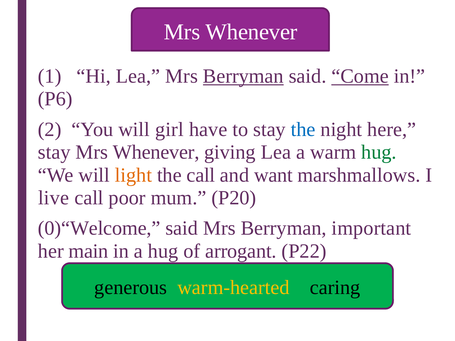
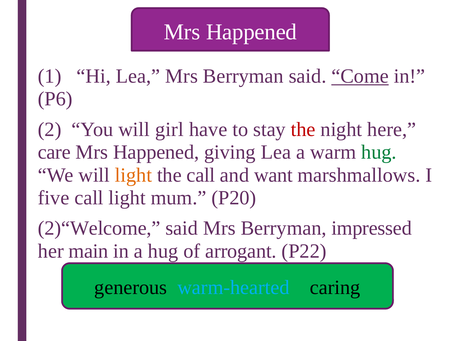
Whenever: Whenever -> Happened (252, 32)
Berryman underline: present -> none (243, 76)
the colour: blue -> red (303, 129)
stay: stay -> care (54, 152)
Whenever: Whenever -> Happened (156, 152)
live: live -> five (54, 198)
call poor: poor -> light (127, 198)
0)“Welcome: 0)“Welcome -> 2)“Welcome (99, 228)
important: important -> impressed (372, 228)
warm-hearted colour: yellow -> light blue (233, 288)
